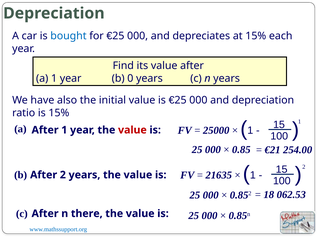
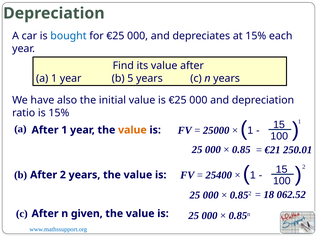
0: 0 -> 5 (130, 79)
value colour: red -> orange (132, 130)
254.00: 254.00 -> 250.01 (298, 150)
21635: 21635 -> 25400 (219, 176)
062.53: 062.53 -> 062.52 (291, 195)
there: there -> given (87, 214)
